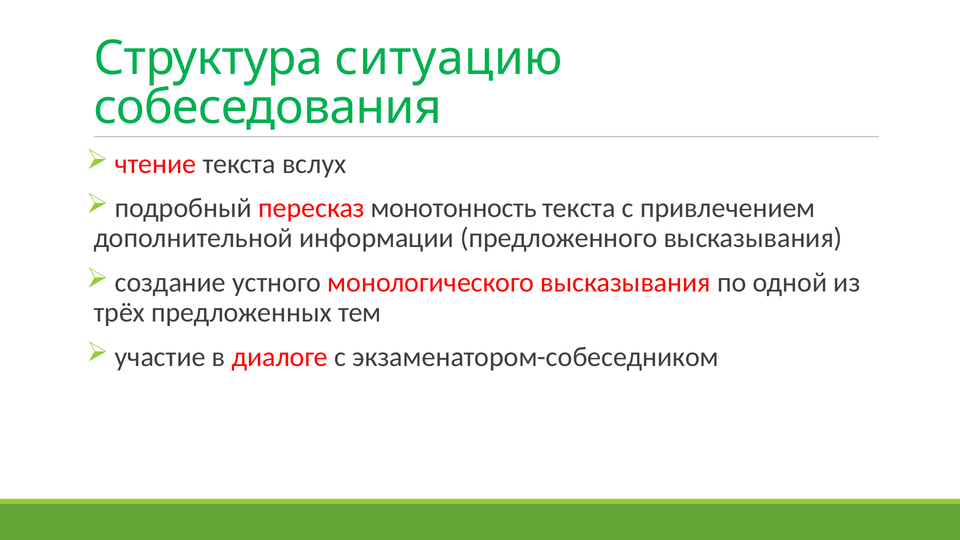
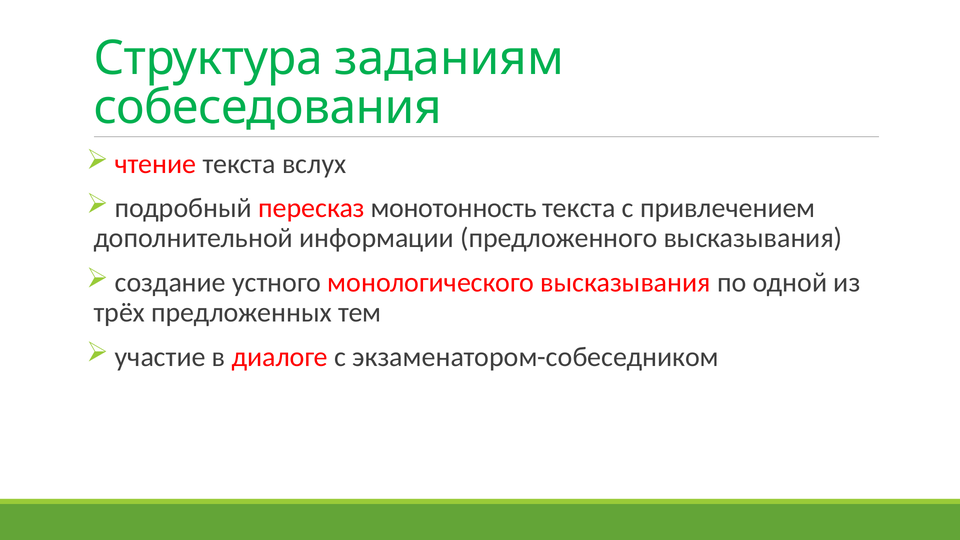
ситуацию: ситуацию -> заданиям (449, 59)
